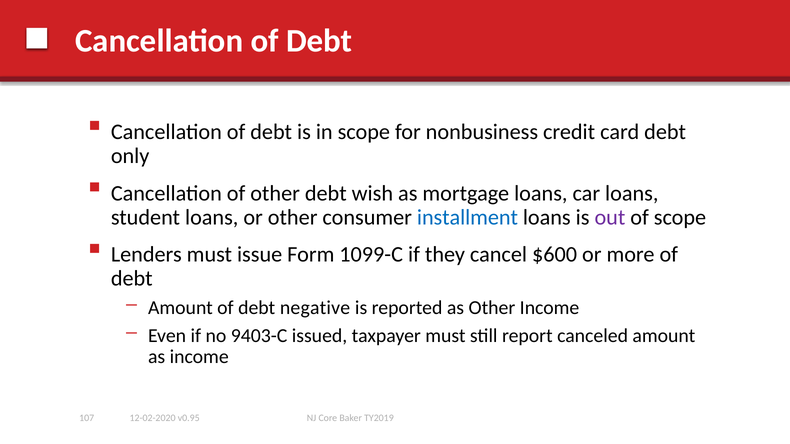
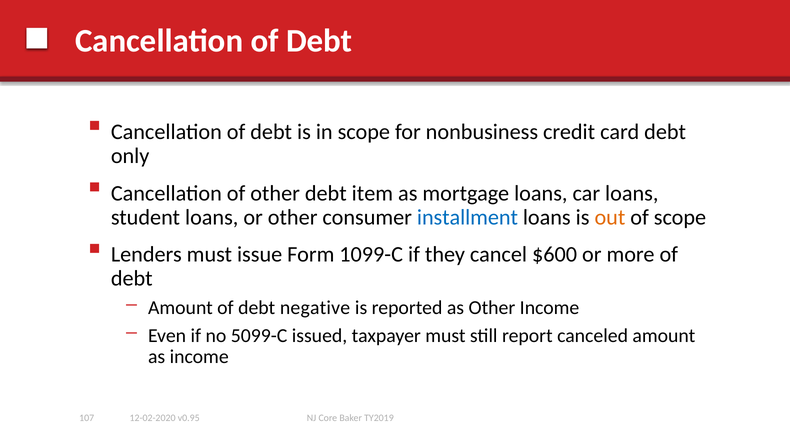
wish: wish -> item (372, 193)
out colour: purple -> orange (610, 217)
9403-C: 9403-C -> 5099-C (259, 336)
